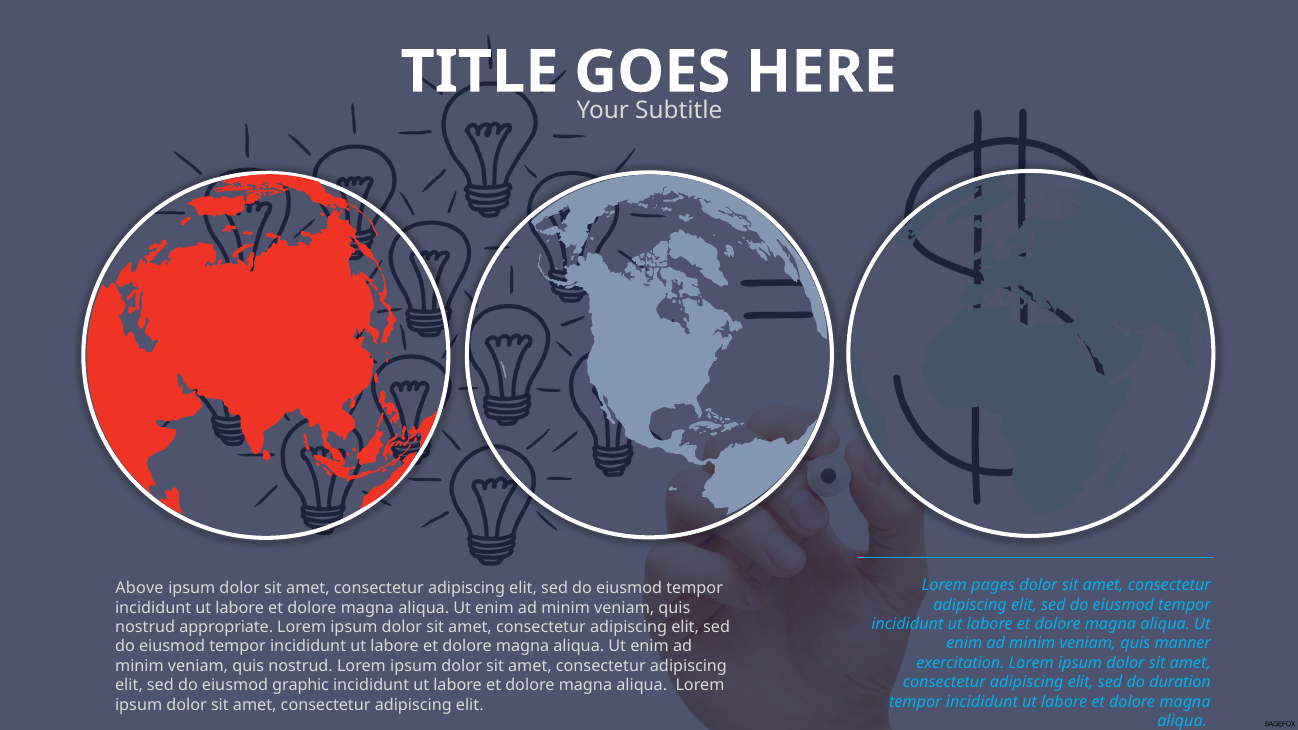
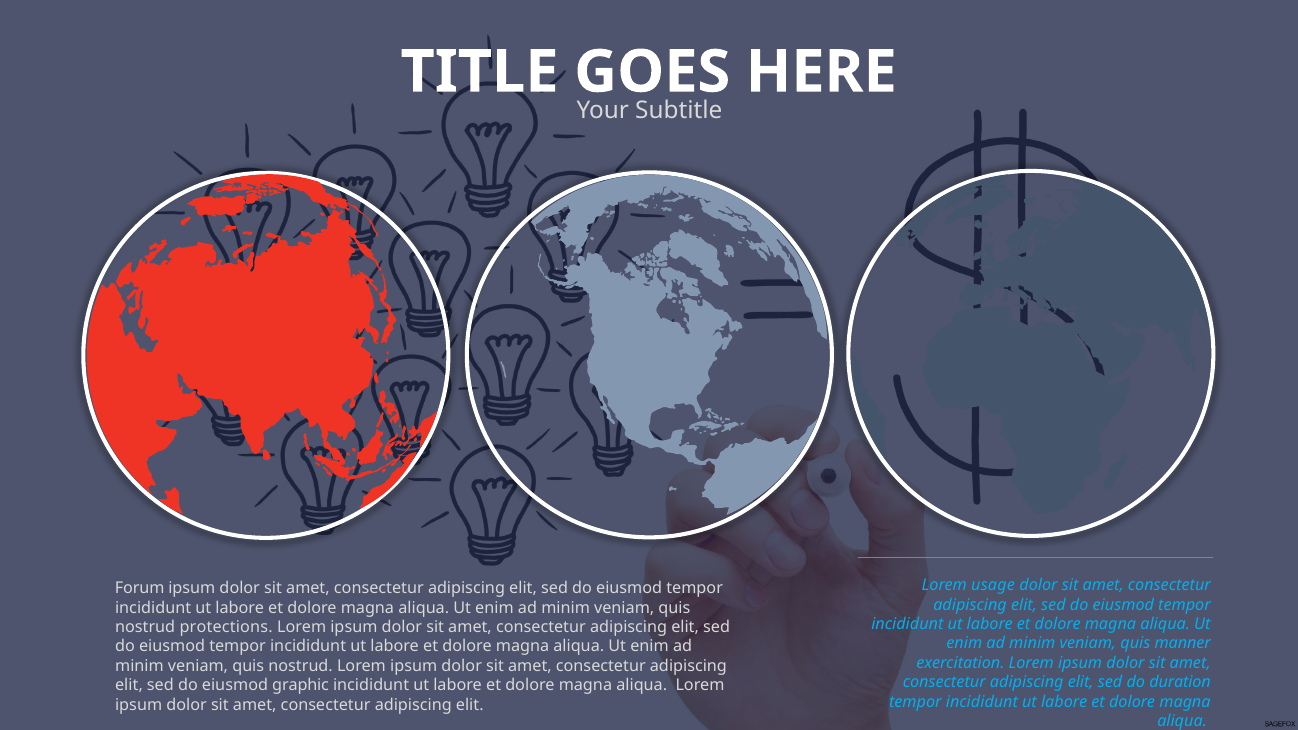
pages: pages -> usage (993, 585)
Above: Above -> Forum (140, 588)
appropriate: appropriate -> protections (226, 627)
